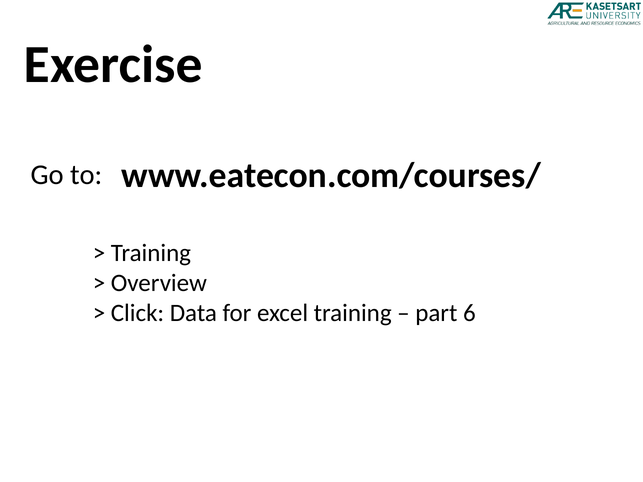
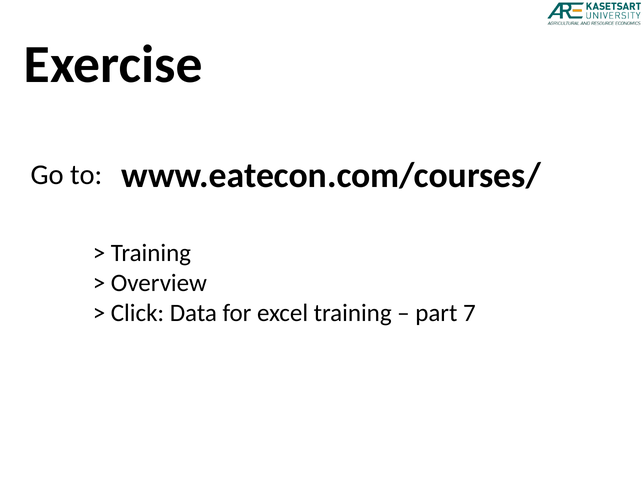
6: 6 -> 7 (469, 313)
